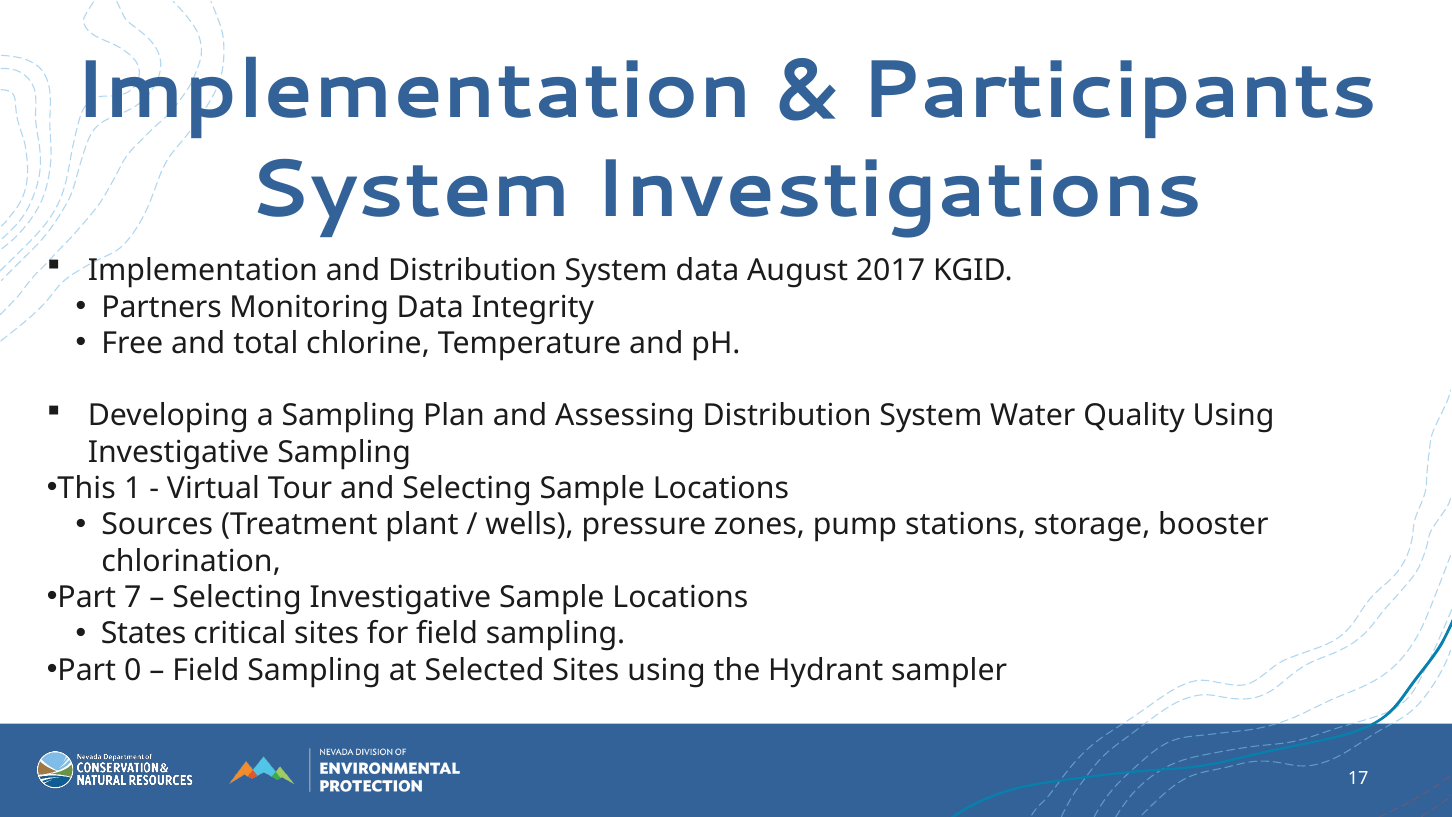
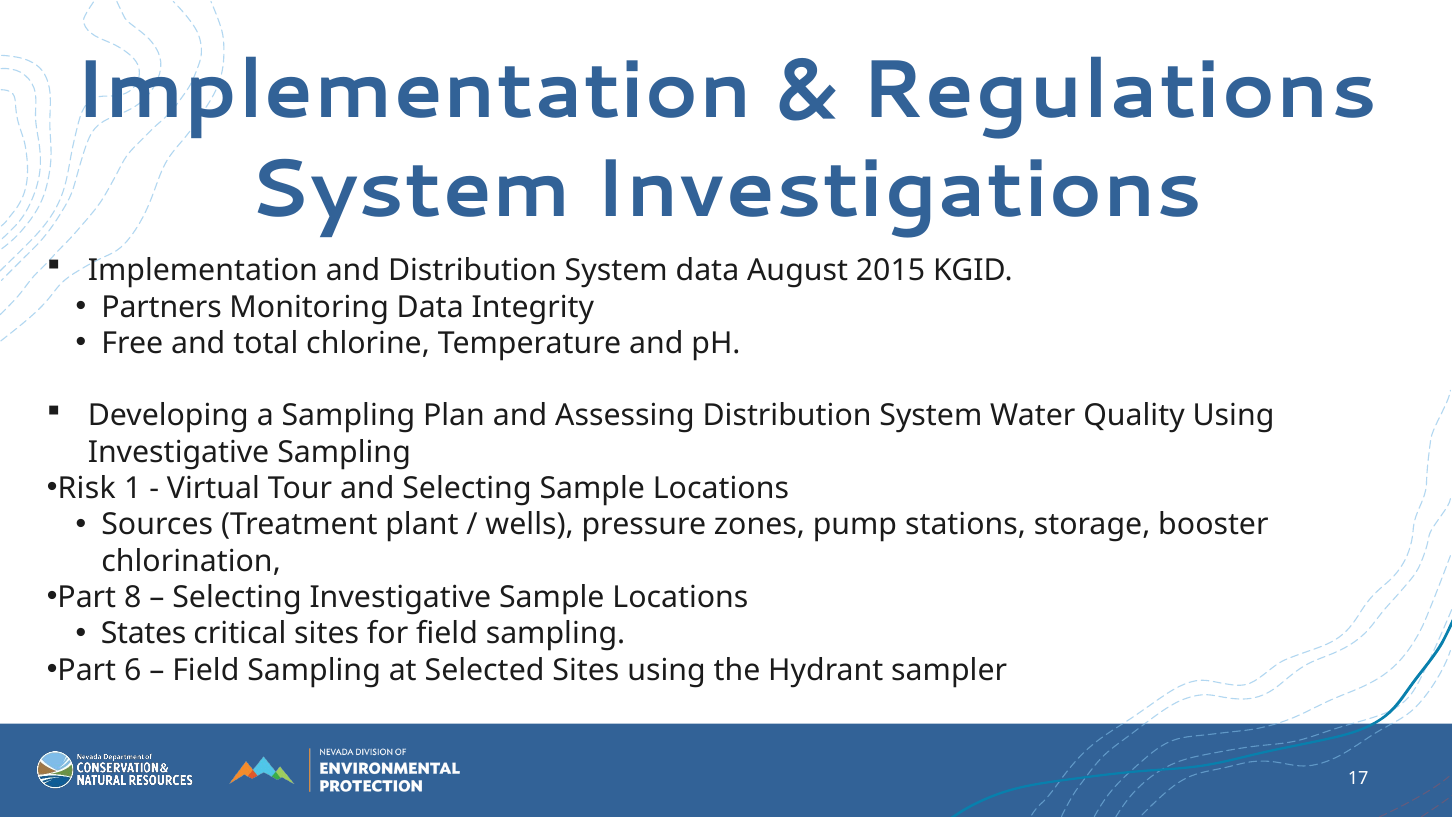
Participants: Participants -> Regulations (1119, 91)
2017: 2017 -> 2015 (891, 271)
This: This -> Risk (87, 489)
7: 7 -> 8 (133, 597)
0: 0 -> 6 (133, 670)
